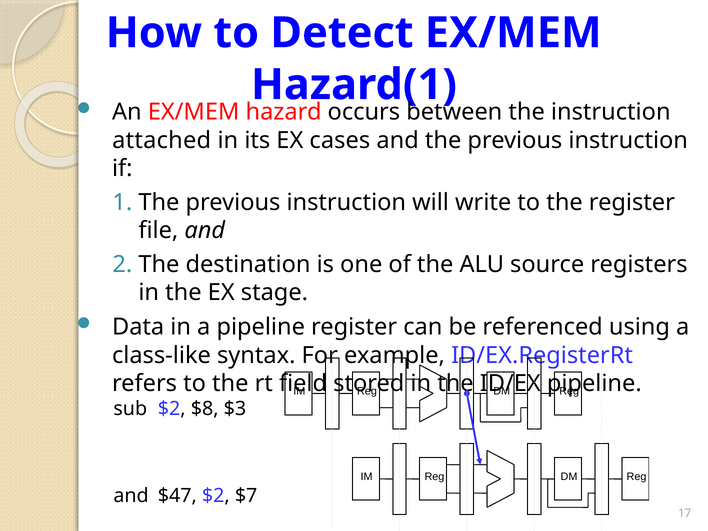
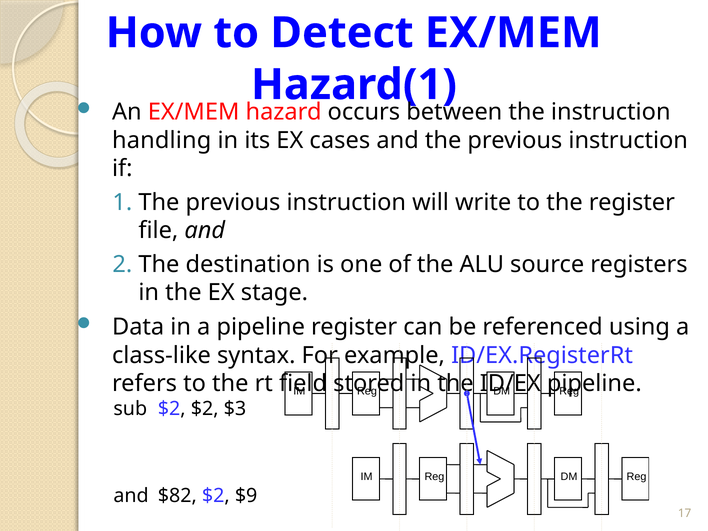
attached: attached -> handling (162, 140)
$2 $8: $8 -> $2 (205, 409)
$47: $47 -> $82 (177, 496)
$7: $7 -> $9 (246, 496)
